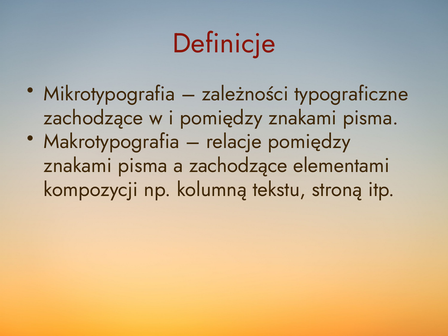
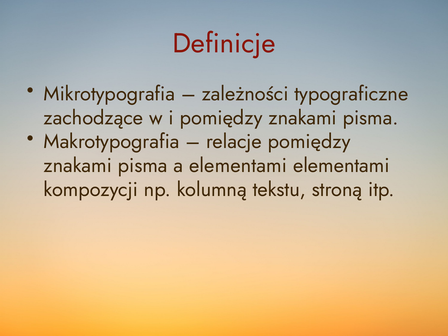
a zachodzące: zachodzące -> elementami (238, 166)
